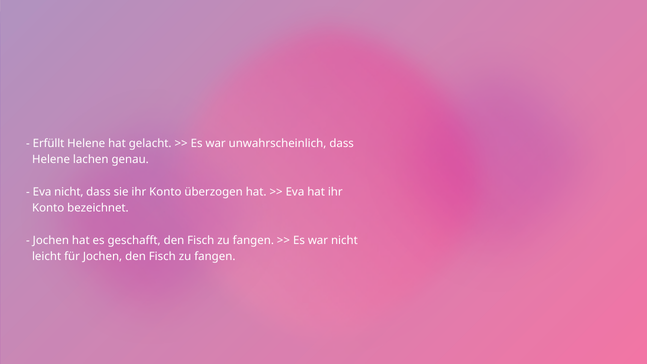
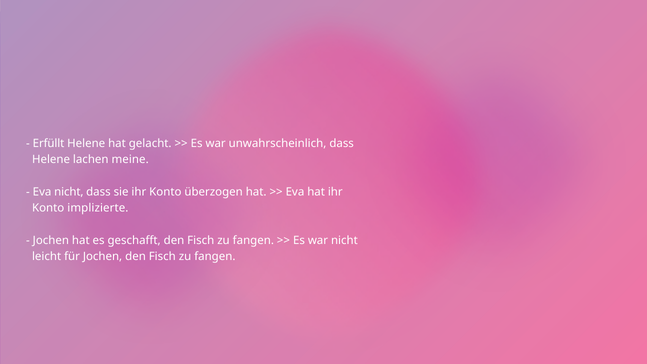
genau: genau -> meine (130, 160)
bezeichnet: bezeichnet -> implizierte (98, 208)
